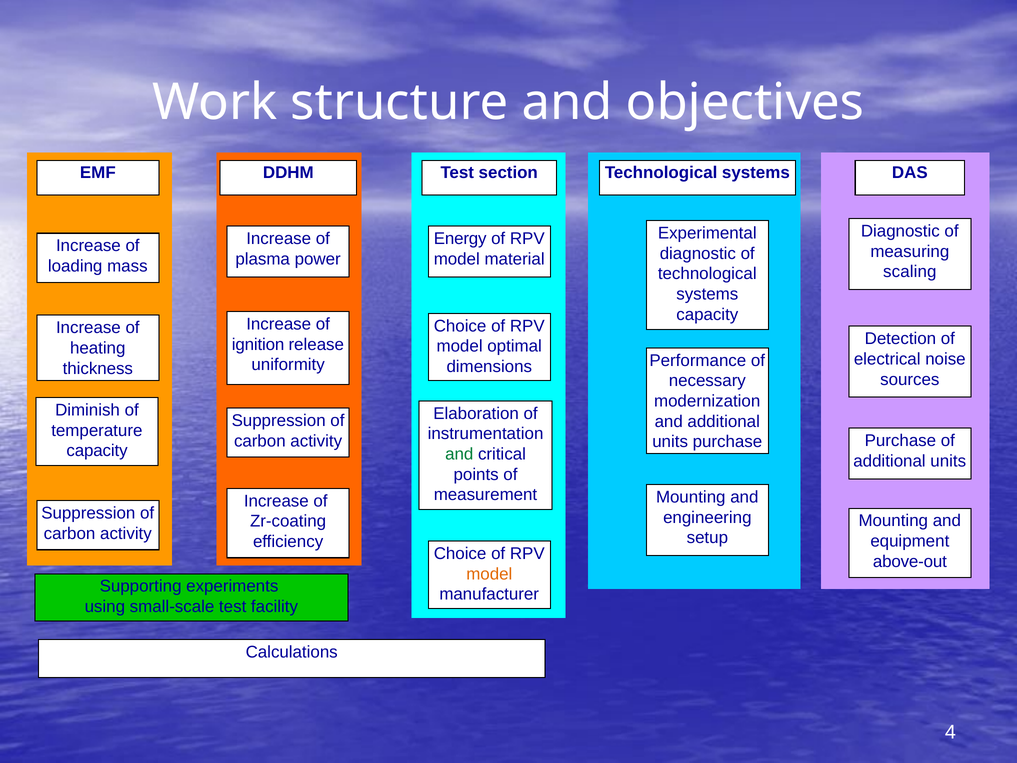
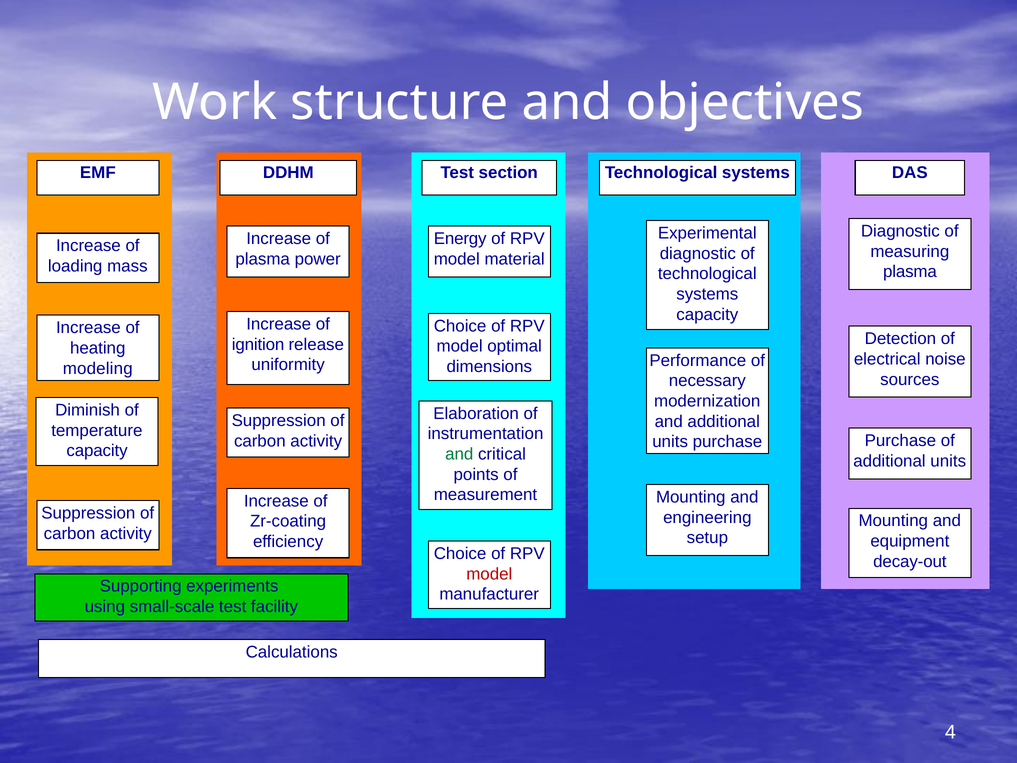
scaling: scaling -> plasma (910, 272)
thickness: thickness -> modeling (98, 368)
above-out: above-out -> decay-out (910, 561)
model colour: orange -> red (489, 574)
